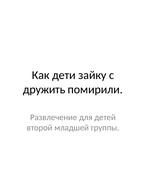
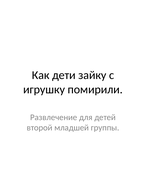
дружить: дружить -> игрушку (44, 89)
